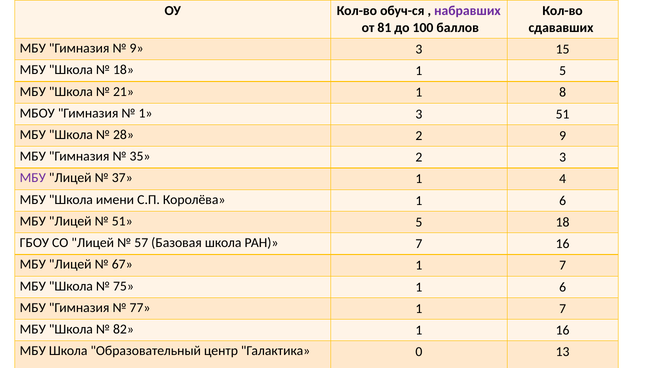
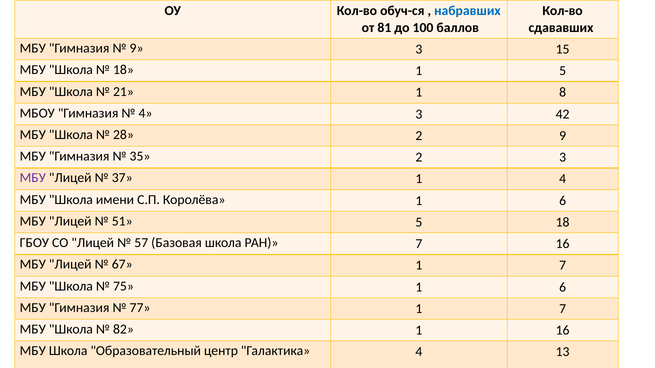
набравших colour: purple -> blue (467, 11)
1: 1 -> 4 (146, 113)
3 51: 51 -> 42 (563, 114)
Галактика 0: 0 -> 4 (419, 352)
